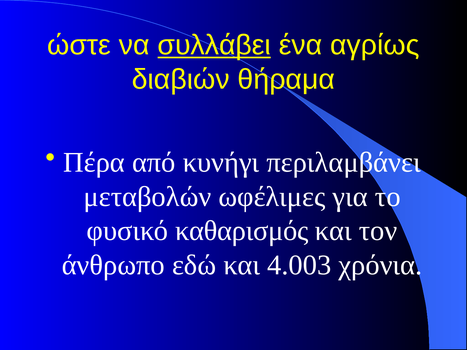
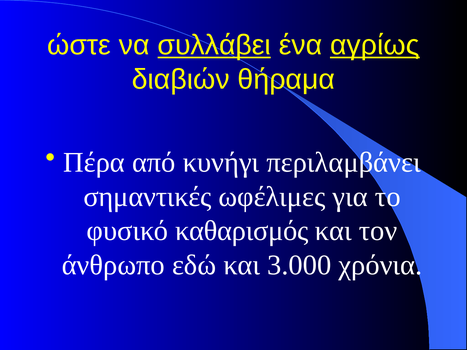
αγρίως underline: none -> present (375, 45)
μεταβολών: μεταβολών -> σημαντικές (148, 197)
4.003: 4.003 -> 3.000 (299, 265)
